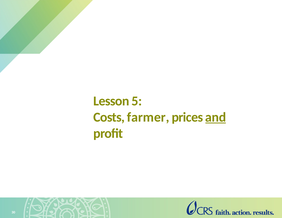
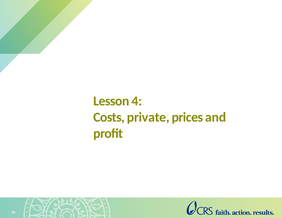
5: 5 -> 4 (137, 101)
farmer: farmer -> private (148, 117)
and underline: present -> none (216, 117)
